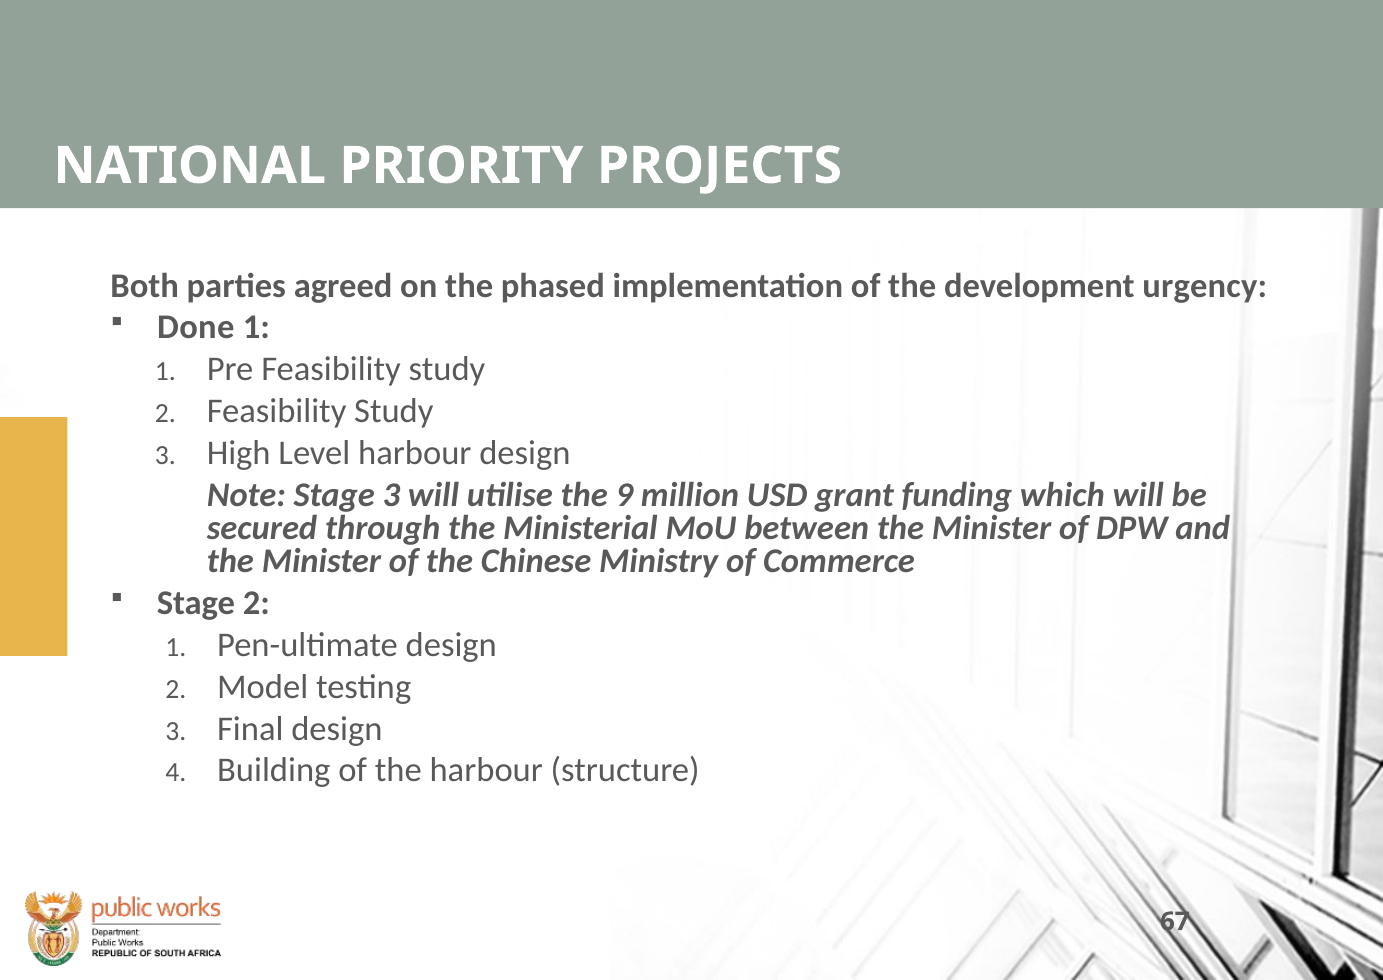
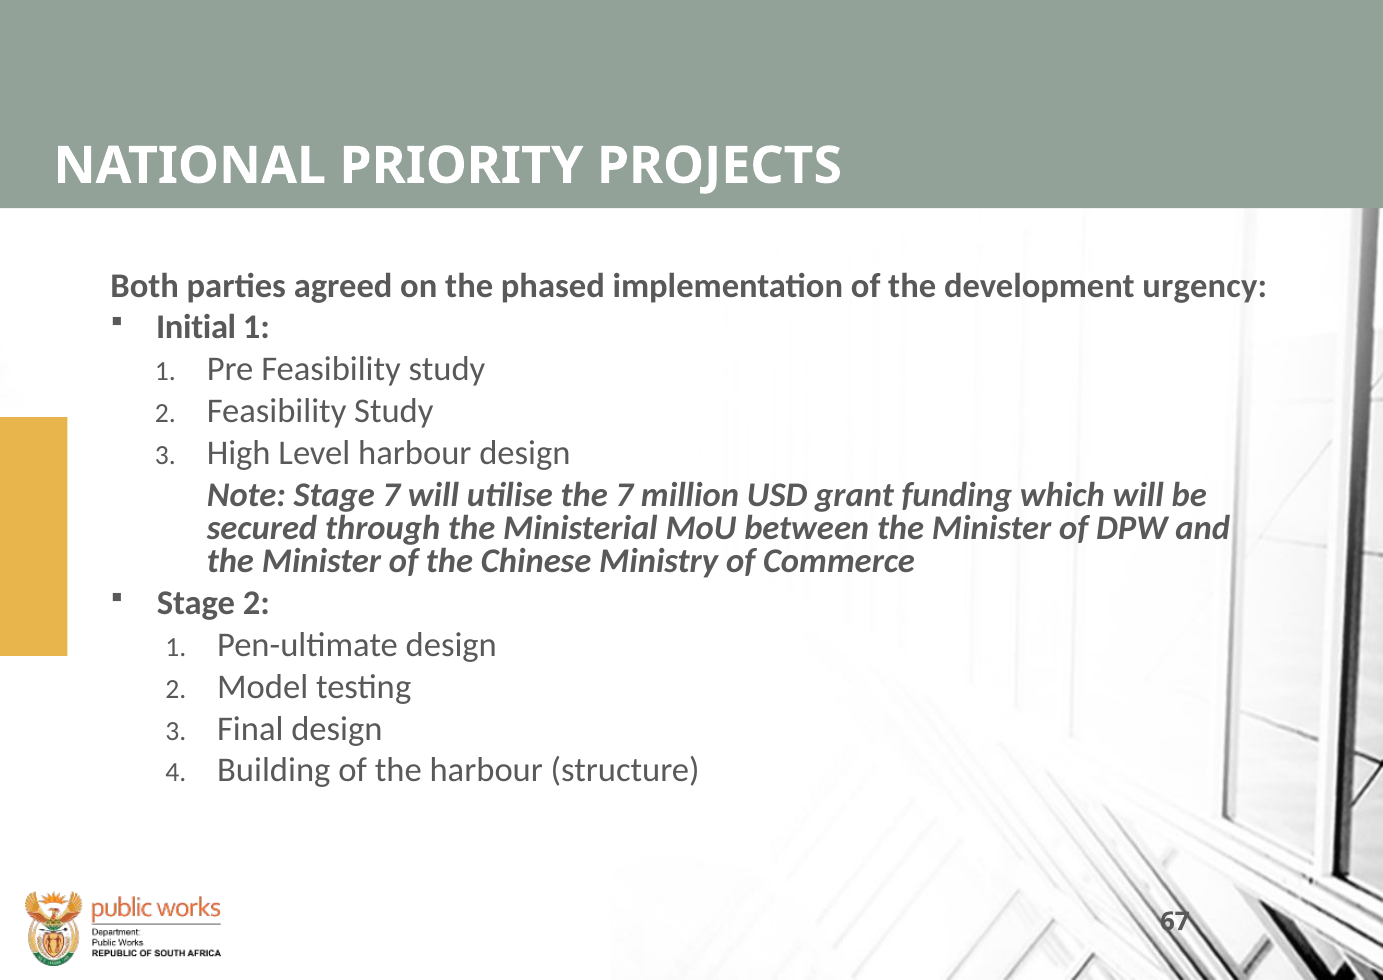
Done: Done -> Initial (196, 328)
Stage 3: 3 -> 7 (391, 495)
the 9: 9 -> 7 (624, 495)
